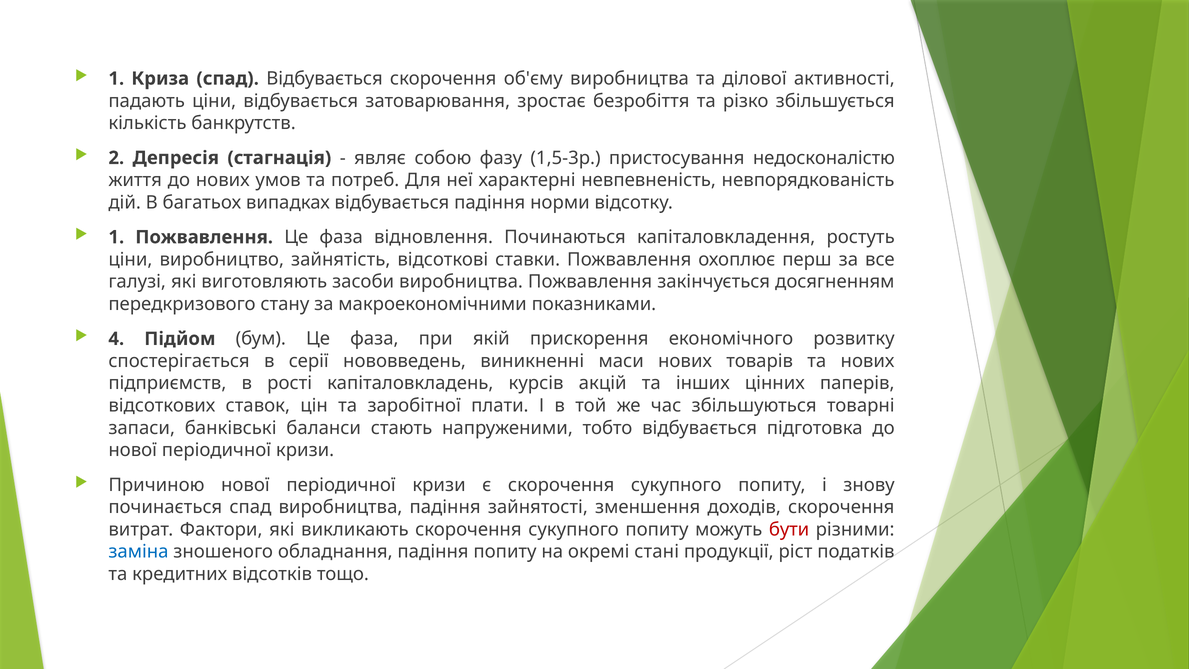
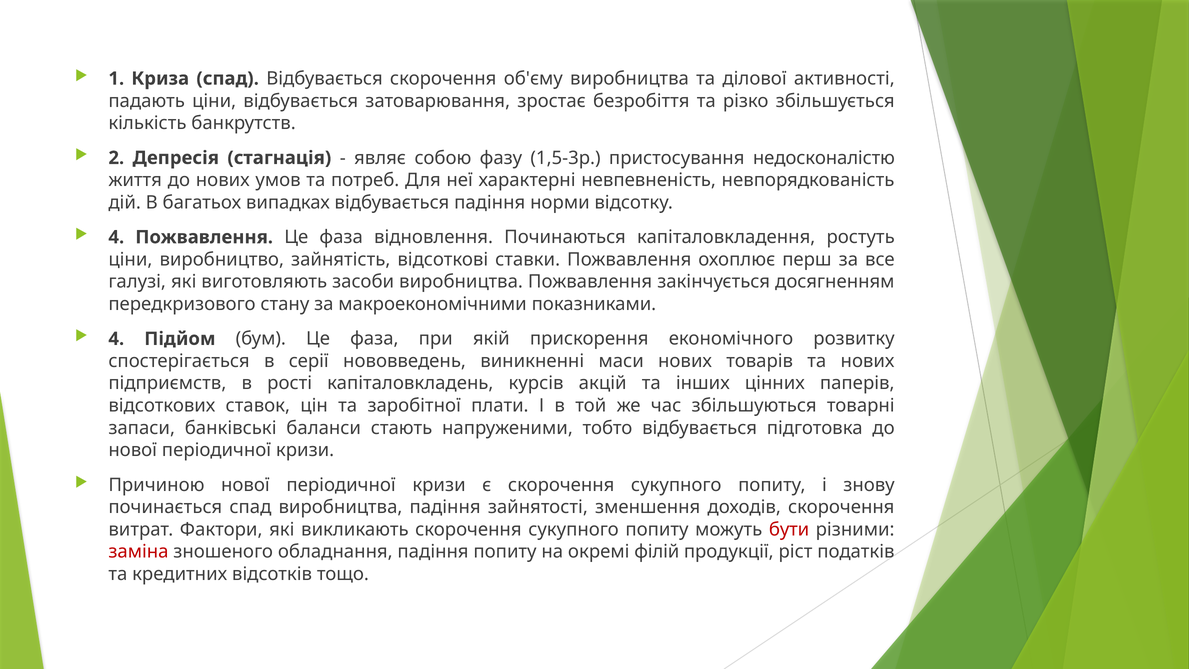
1: 1 -> 4 (116, 237)
заміна colour: blue -> red (138, 552)
стані: стані -> філій (657, 552)
